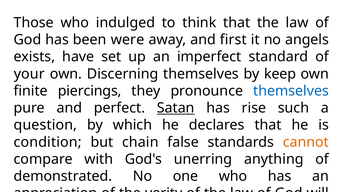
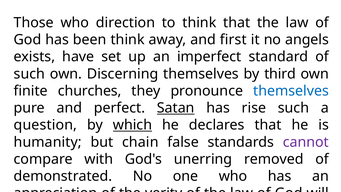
indulged: indulged -> direction (125, 23)
been were: were -> think (128, 40)
your: your -> such (29, 74)
keep: keep -> third (280, 74)
piercings: piercings -> churches (90, 91)
which underline: none -> present (132, 125)
condition: condition -> humanity (48, 142)
cannot colour: orange -> purple (306, 142)
anything: anything -> removed (274, 159)
